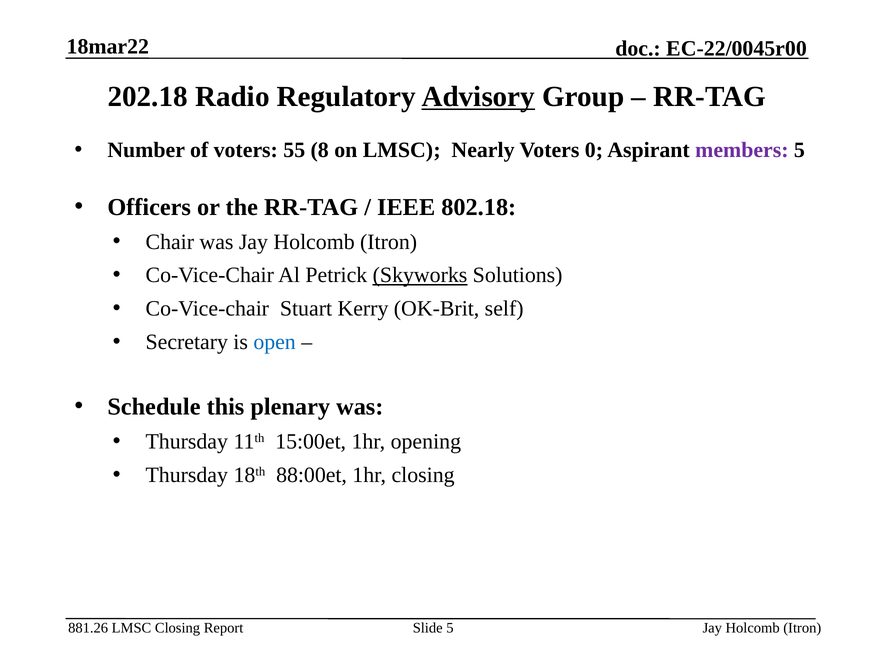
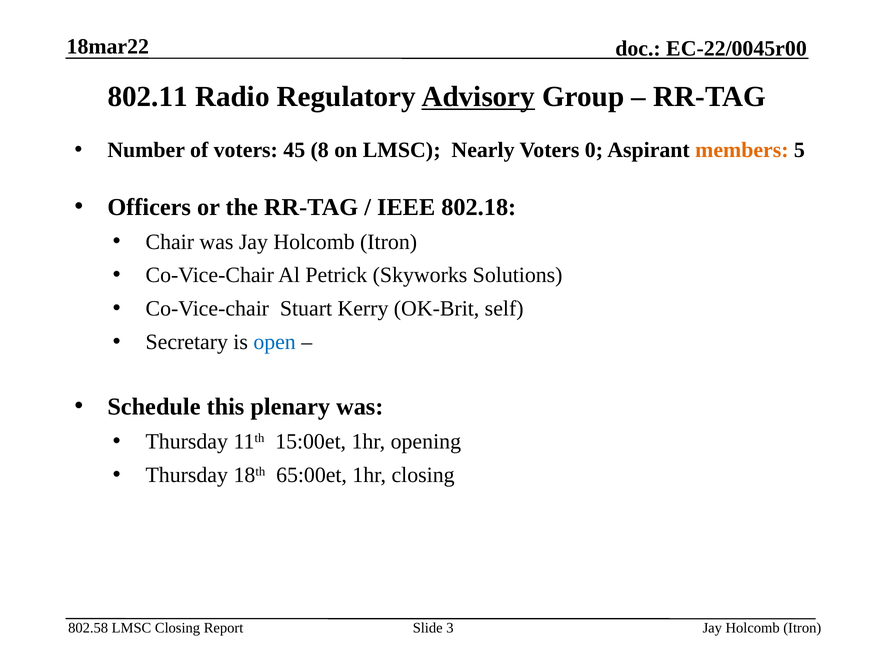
202.18: 202.18 -> 802.11 (148, 97)
55: 55 -> 45 (294, 150)
members colour: purple -> orange (742, 150)
Skyworks underline: present -> none (420, 275)
88:00et: 88:00et -> 65:00et (312, 475)
881.26: 881.26 -> 802.58 (88, 629)
Slide 5: 5 -> 3 (450, 629)
